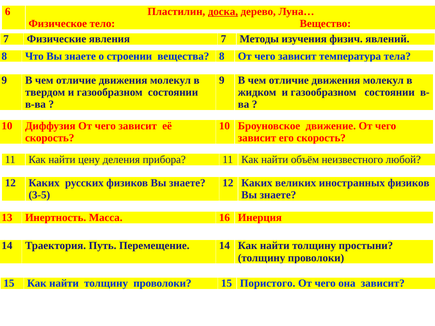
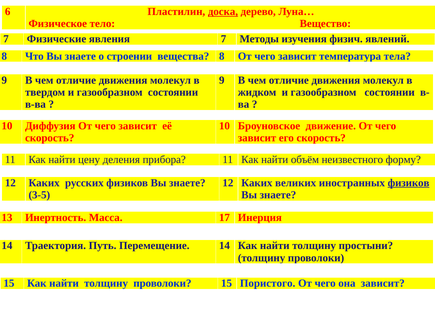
любой: любой -> форму (403, 160)
физиков underline: none -> present (409, 183)
16: 16 -> 17 (224, 218)
